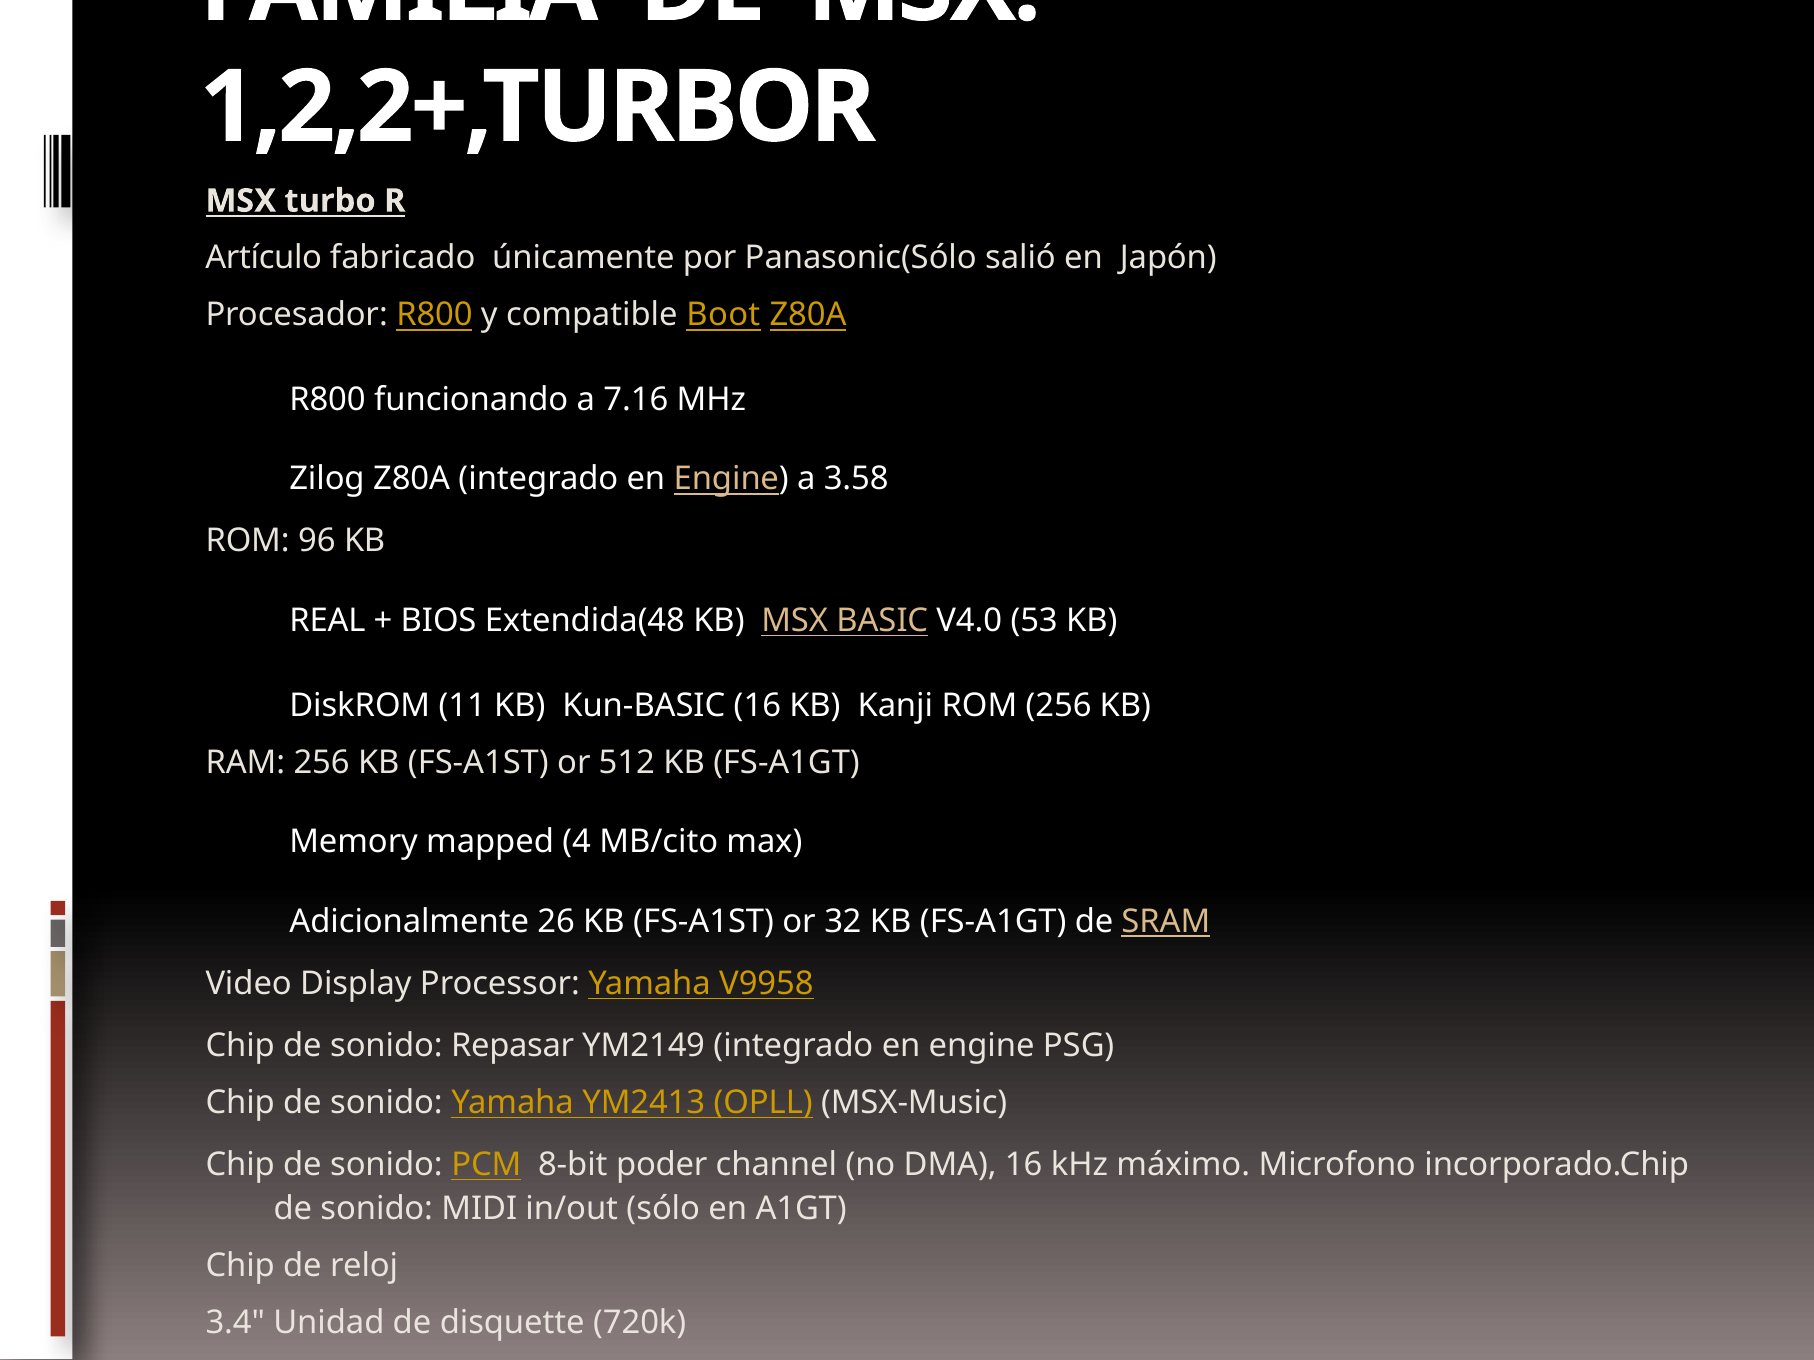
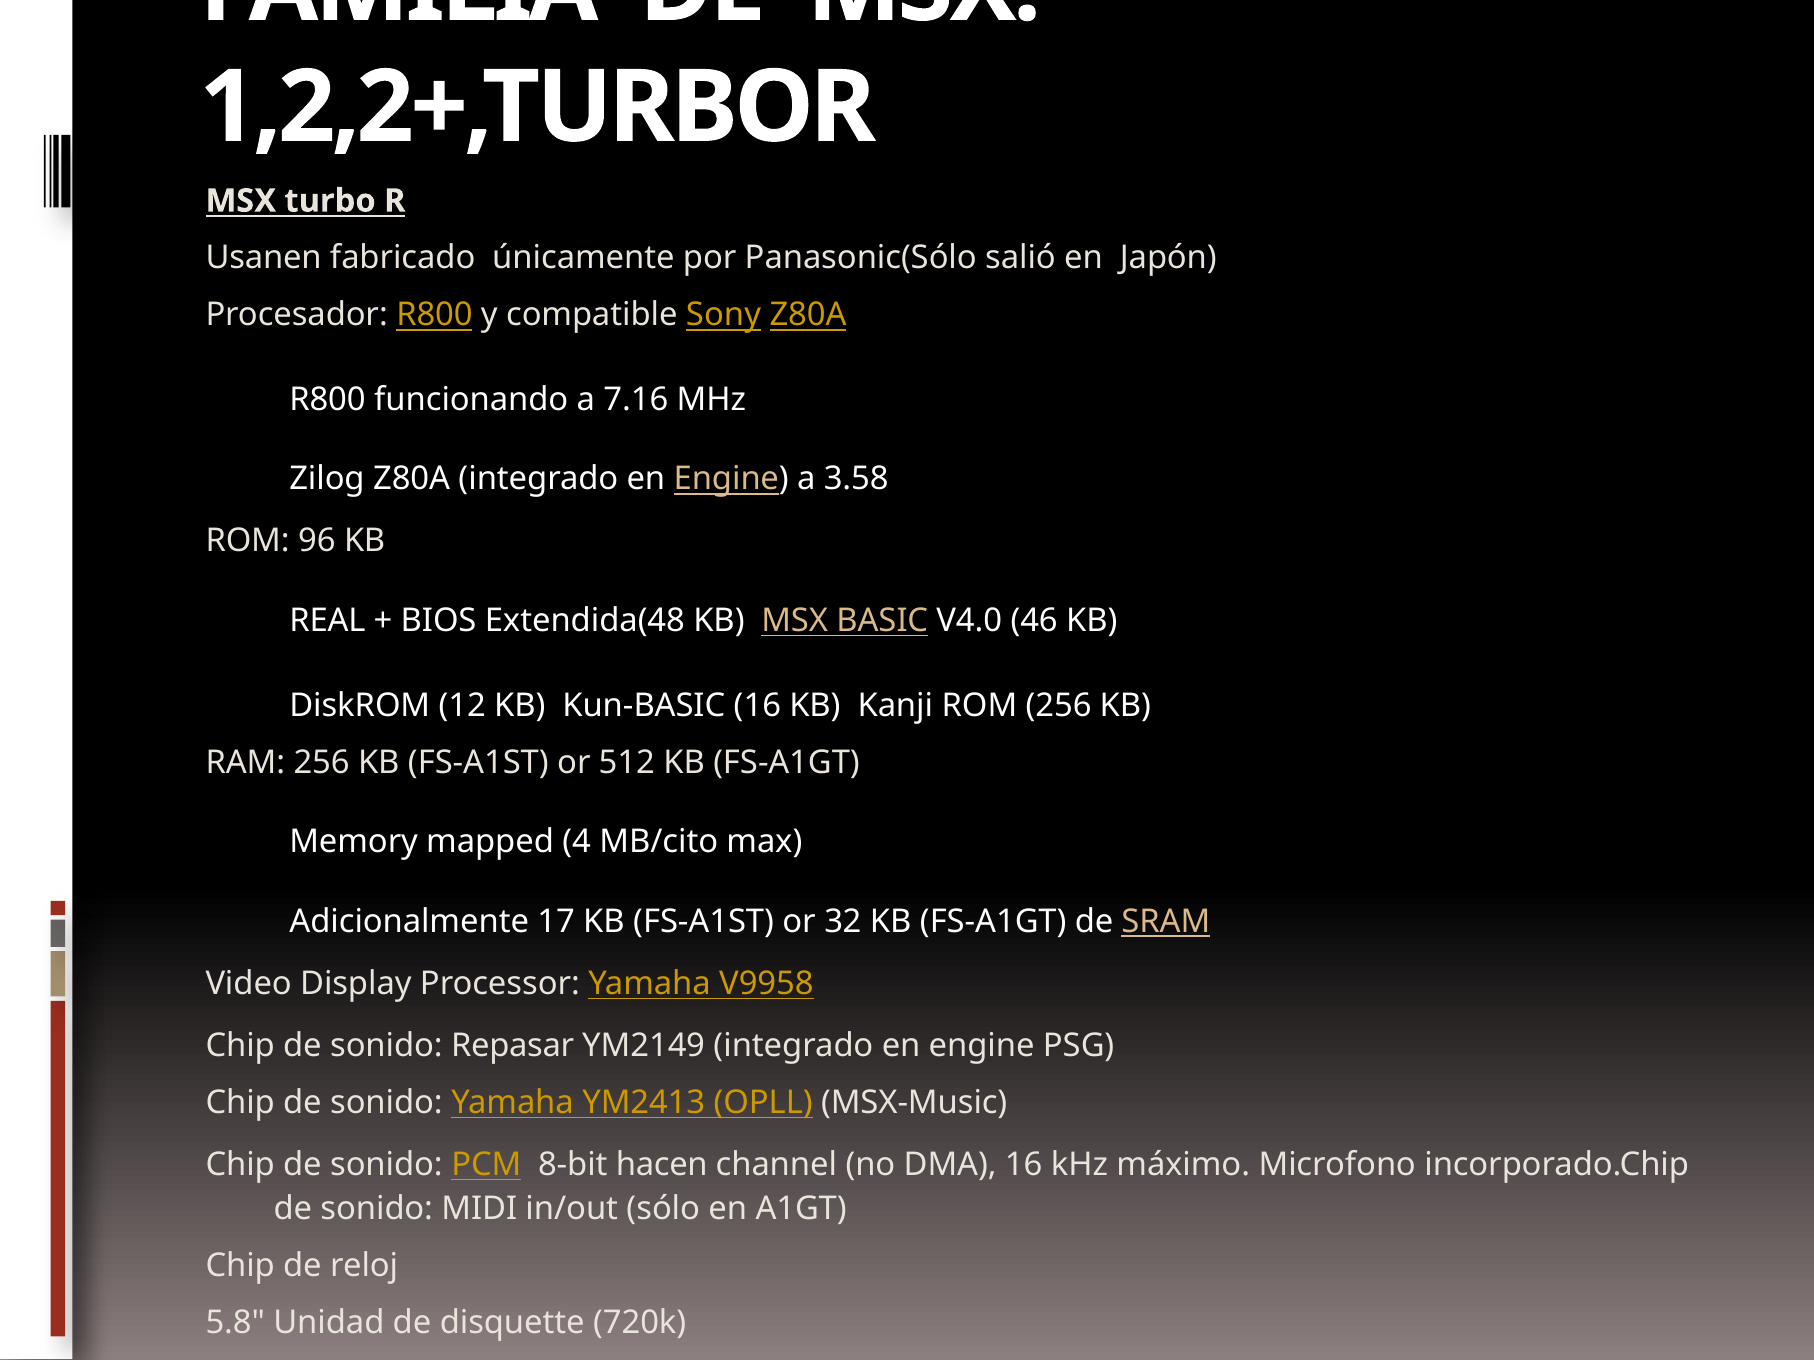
Artículo: Artículo -> Usanen (264, 258)
Boot: Boot -> Sony (724, 315)
53: 53 -> 46 (1034, 621)
11: 11 -> 12 (462, 706)
26: 26 -> 17 (556, 922)
poder: poder -> hacen (662, 1165)
3.4: 3.4 -> 5.8 (235, 1323)
